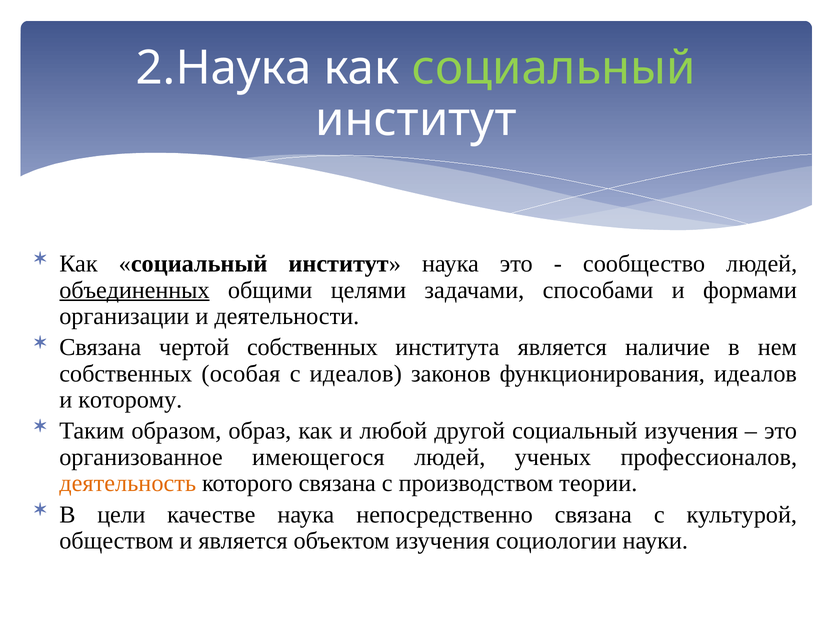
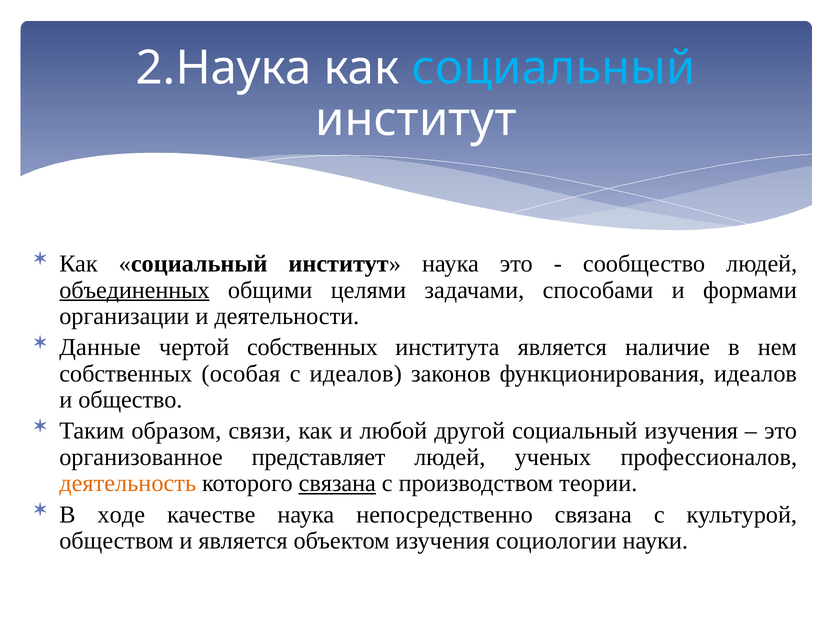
социальный colour: light green -> light blue (554, 68)
Связана: Связана -> Данные (100, 347)
которому: которому -> общество (130, 400)
образ: образ -> связи (260, 431)
имеющегося: имеющегося -> представляет (319, 457)
связана underline: none -> present (337, 483)
цели: цели -> ходе (121, 515)
